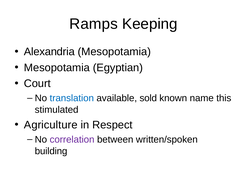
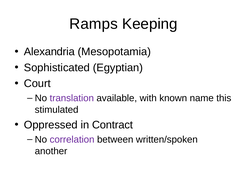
Mesopotamia: Mesopotamia -> Sophisticated (57, 68)
translation colour: blue -> purple (72, 98)
sold: sold -> with (148, 98)
Agriculture: Agriculture -> Oppressed (51, 125)
Respect: Respect -> Contract (113, 125)
building: building -> another (51, 151)
